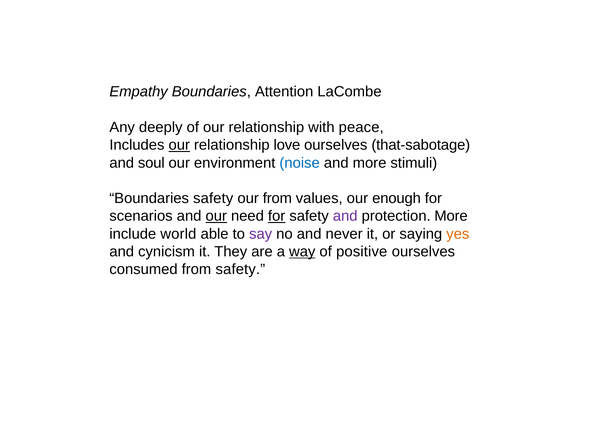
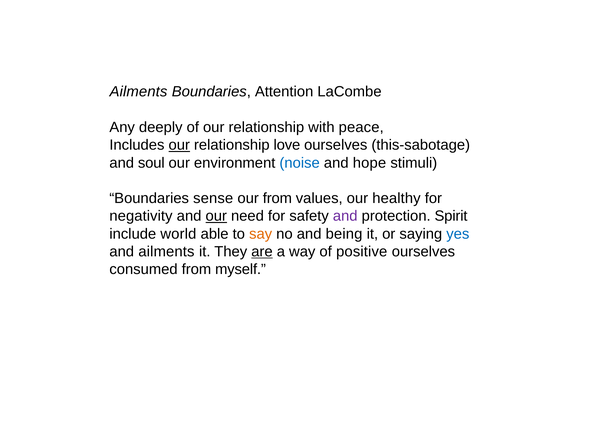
Empathy: Empathy -> Ailments (138, 92)
that-sabotage: that-sabotage -> this-sabotage (421, 145)
and more: more -> hope (369, 163)
Boundaries safety: safety -> sense (213, 198)
enough: enough -> healthy (396, 198)
scenarios: scenarios -> negativity (141, 216)
for underline: present -> none (277, 216)
protection More: More -> Spirit (451, 216)
say colour: purple -> orange (261, 234)
never: never -> being (344, 234)
yes colour: orange -> blue (458, 234)
and cynicism: cynicism -> ailments (166, 252)
are underline: none -> present (262, 252)
way underline: present -> none (302, 252)
from safety: safety -> myself (240, 269)
